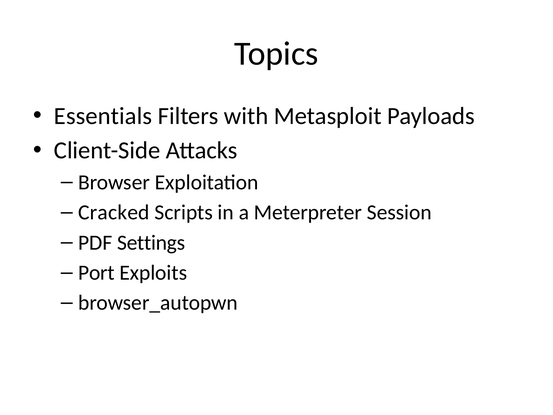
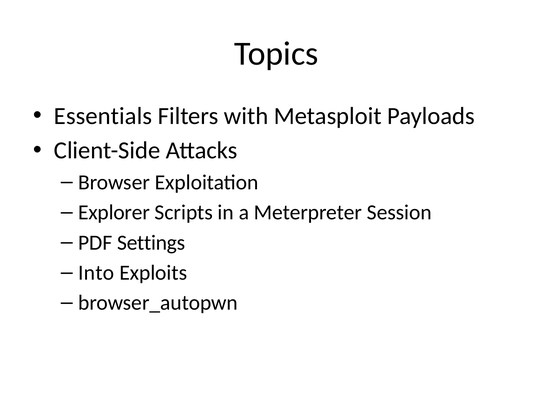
Cracked: Cracked -> Explorer (114, 212)
Port: Port -> Into (96, 273)
